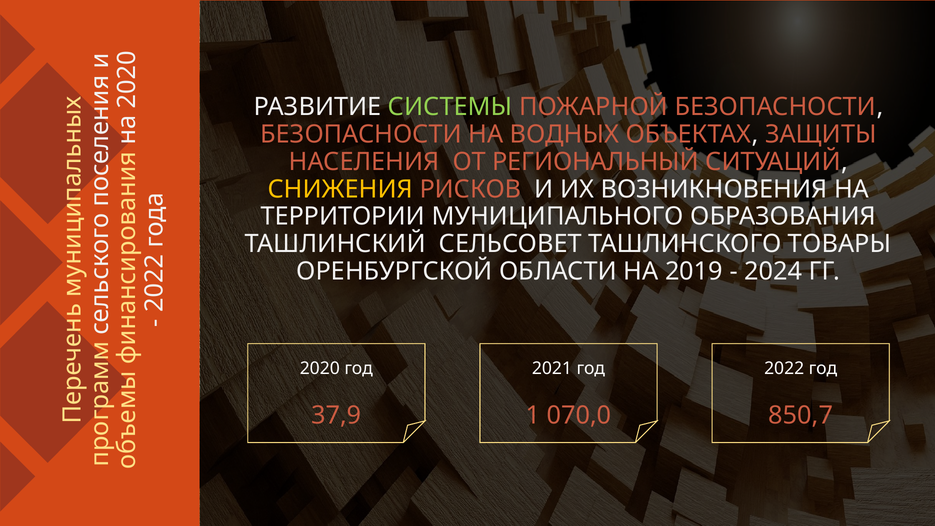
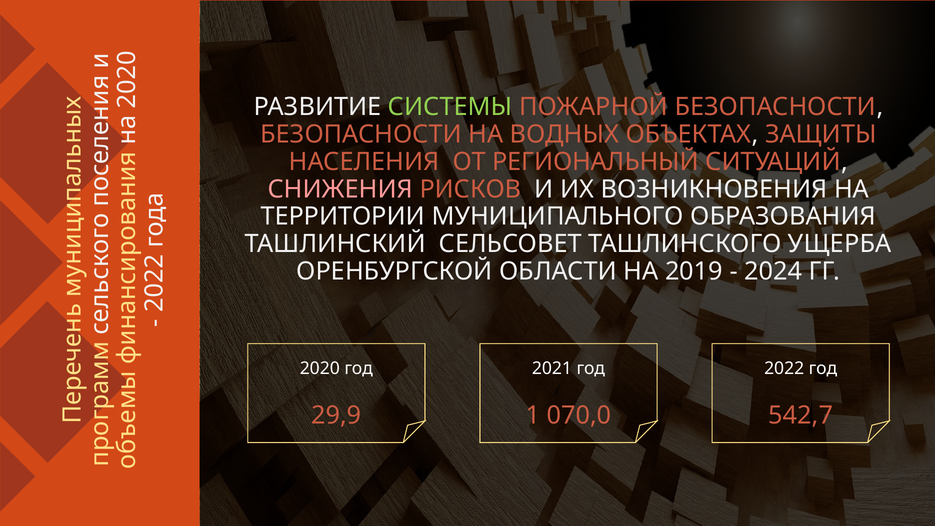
СНИЖЕНИЯ colour: yellow -> pink (340, 189)
ТОВАРЫ: ТОВАРЫ -> УЩЕРБА (840, 244)
37,9: 37,9 -> 29,9 (336, 416)
850,7: 850,7 -> 542,7 (801, 416)
